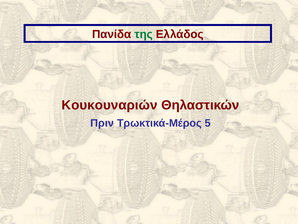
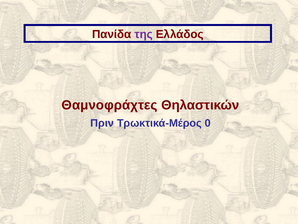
της colour: green -> purple (144, 34)
Κουκουναριών: Κουκουναριών -> Θαμνοφράχτες (110, 105)
5: 5 -> 0 (208, 123)
